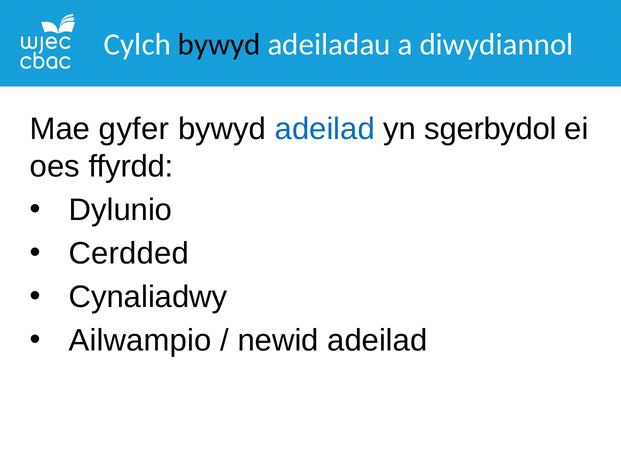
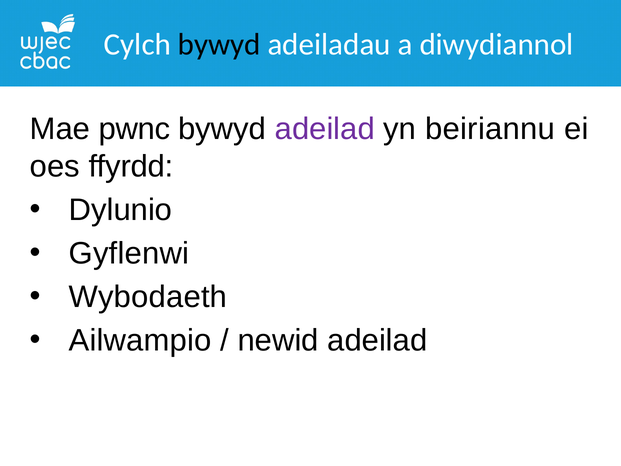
gyfer: gyfer -> pwnc (134, 129)
adeilad colour: blue -> purple (325, 129)
sgerbydol: sgerbydol -> beiriannu (490, 129)
Cerdded: Cerdded -> Gyflenwi (129, 253)
Cynaliadwy: Cynaliadwy -> Wybodaeth (148, 297)
